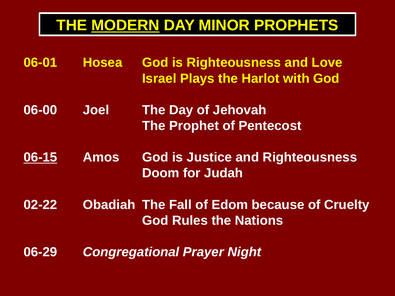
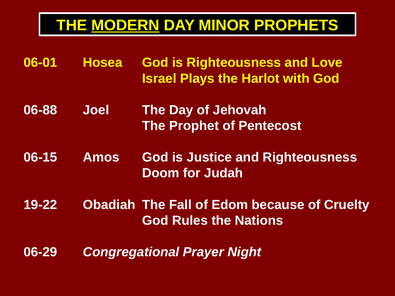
06-00: 06-00 -> 06-88 (40, 110)
06-15 underline: present -> none (40, 157)
02-22: 02-22 -> 19-22 (40, 205)
